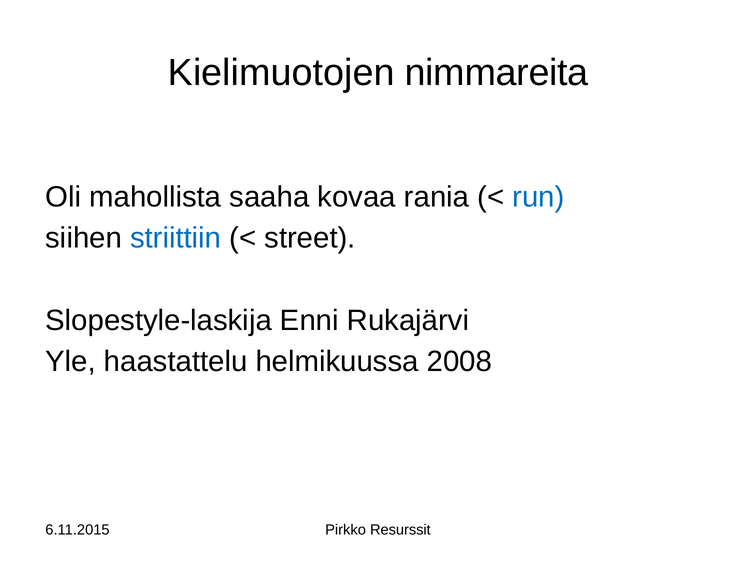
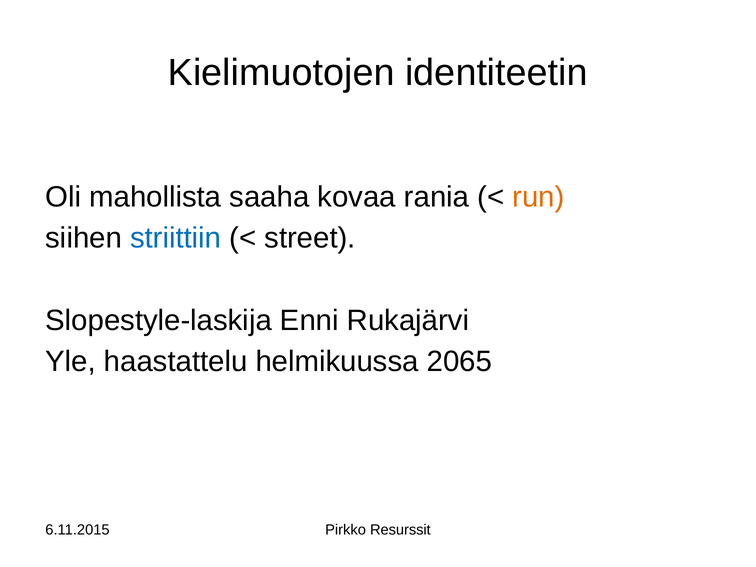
nimmareita: nimmareita -> identiteetin (496, 73)
run colour: blue -> orange (538, 197)
2008: 2008 -> 2065 (459, 362)
